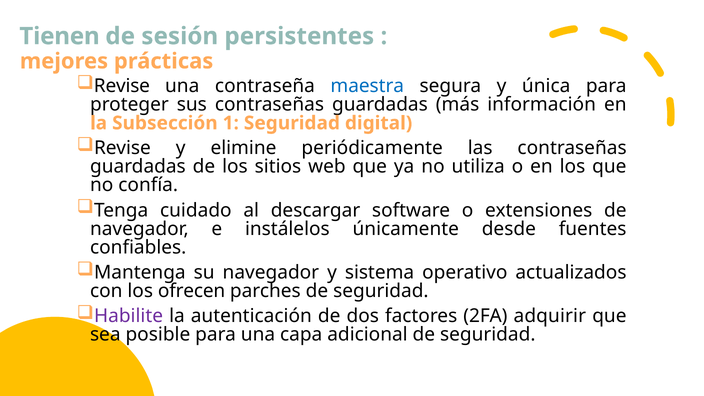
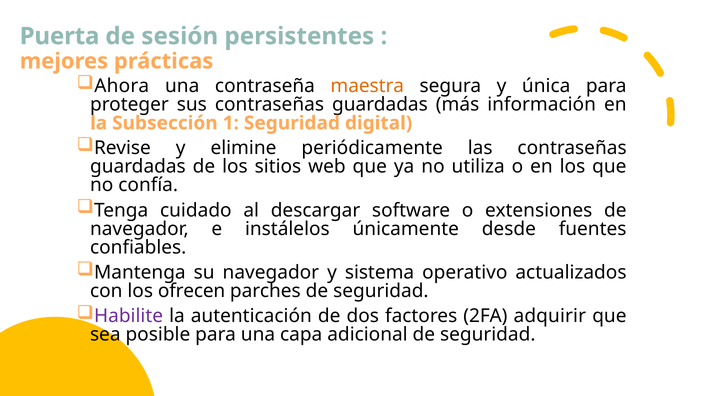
Tienen: Tienen -> Puerta (60, 36)
Revise: Revise -> Ahora (122, 86)
maestra colour: blue -> orange (367, 86)
